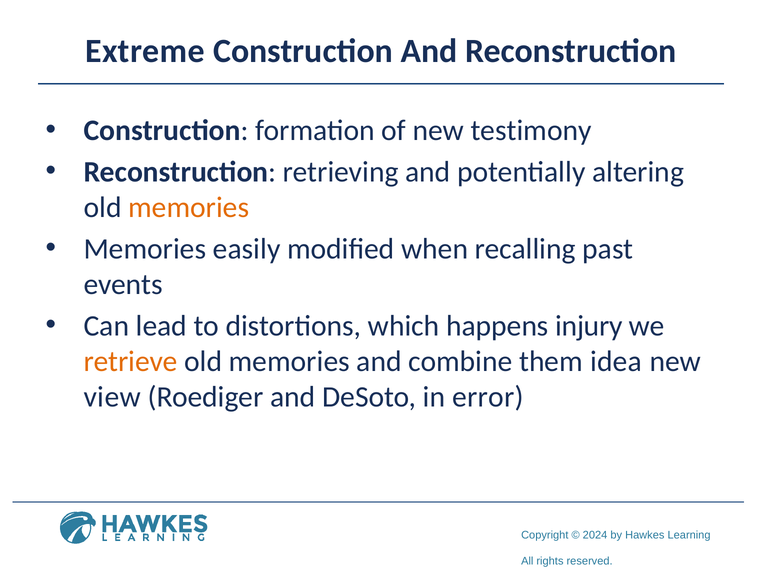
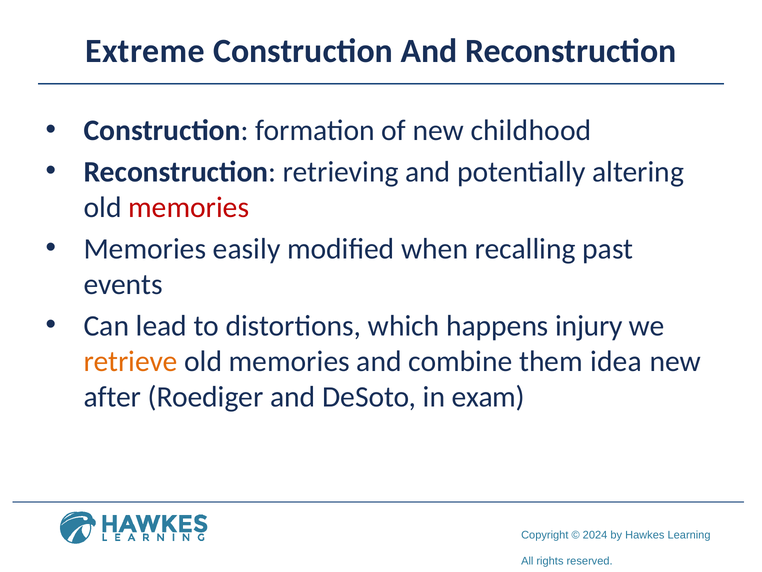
testimony: testimony -> childhood (531, 130)
memories colour: orange -> red (189, 207)
view: view -> after (112, 396)
error: error -> exam (488, 396)
